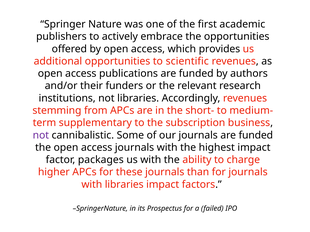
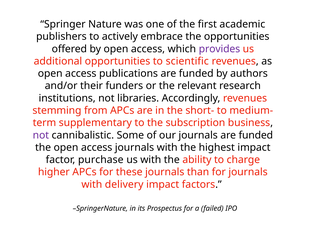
provides colour: black -> purple (219, 49)
packages: packages -> purchase (101, 160)
with libraries: libraries -> delivery (124, 185)
